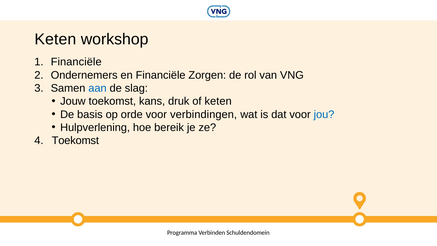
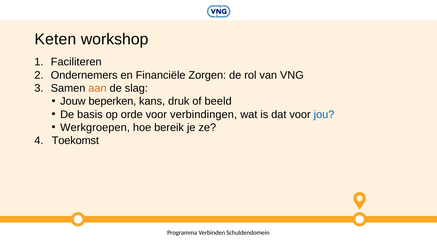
Financiële: Financiële -> Faciliteren (76, 62)
aan colour: blue -> orange (97, 88)
Jouw toekomst: toekomst -> beperken (112, 101)
of keten: keten -> beeld (218, 101)
Hulpverlening: Hulpverlening -> Werkgroepen (95, 127)
